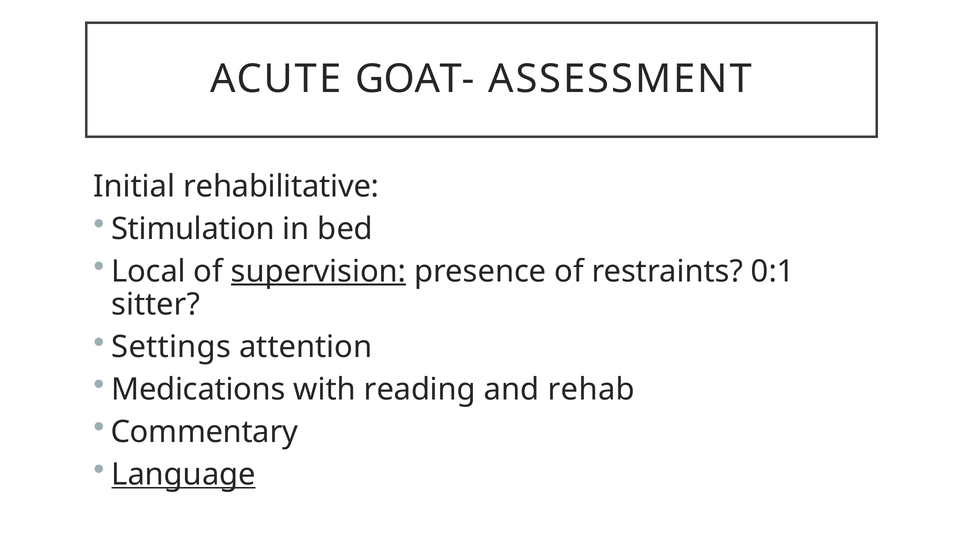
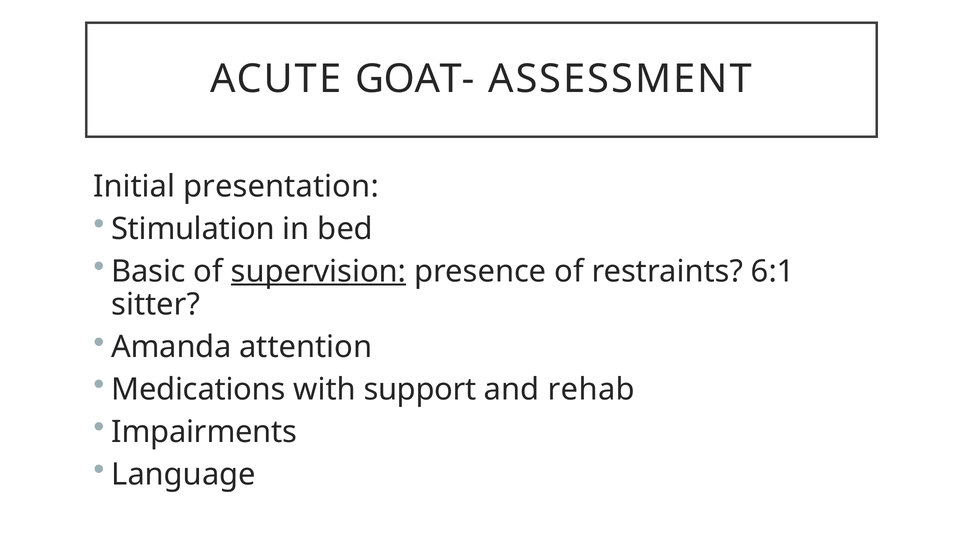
rehabilitative: rehabilitative -> presentation (281, 186)
Local: Local -> Basic (149, 271)
0:1: 0:1 -> 6:1 (773, 271)
Settings: Settings -> Amanda (171, 347)
reading: reading -> support (420, 390)
Commentary: Commentary -> Impairments (204, 432)
Language underline: present -> none (184, 474)
